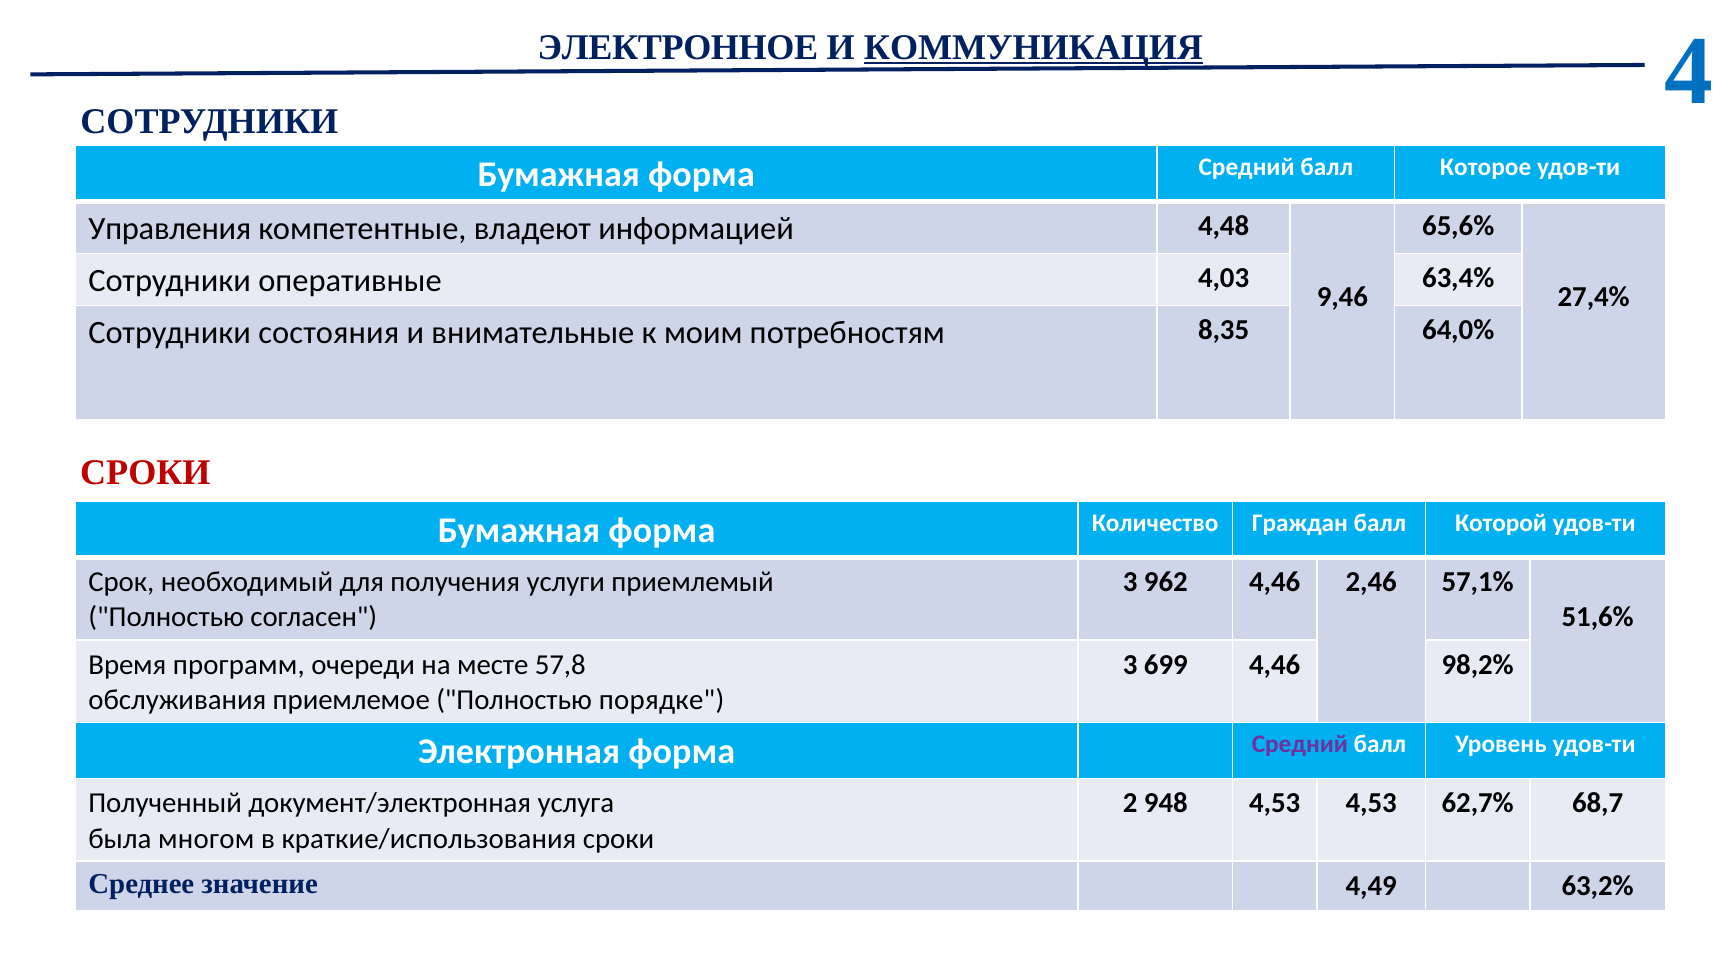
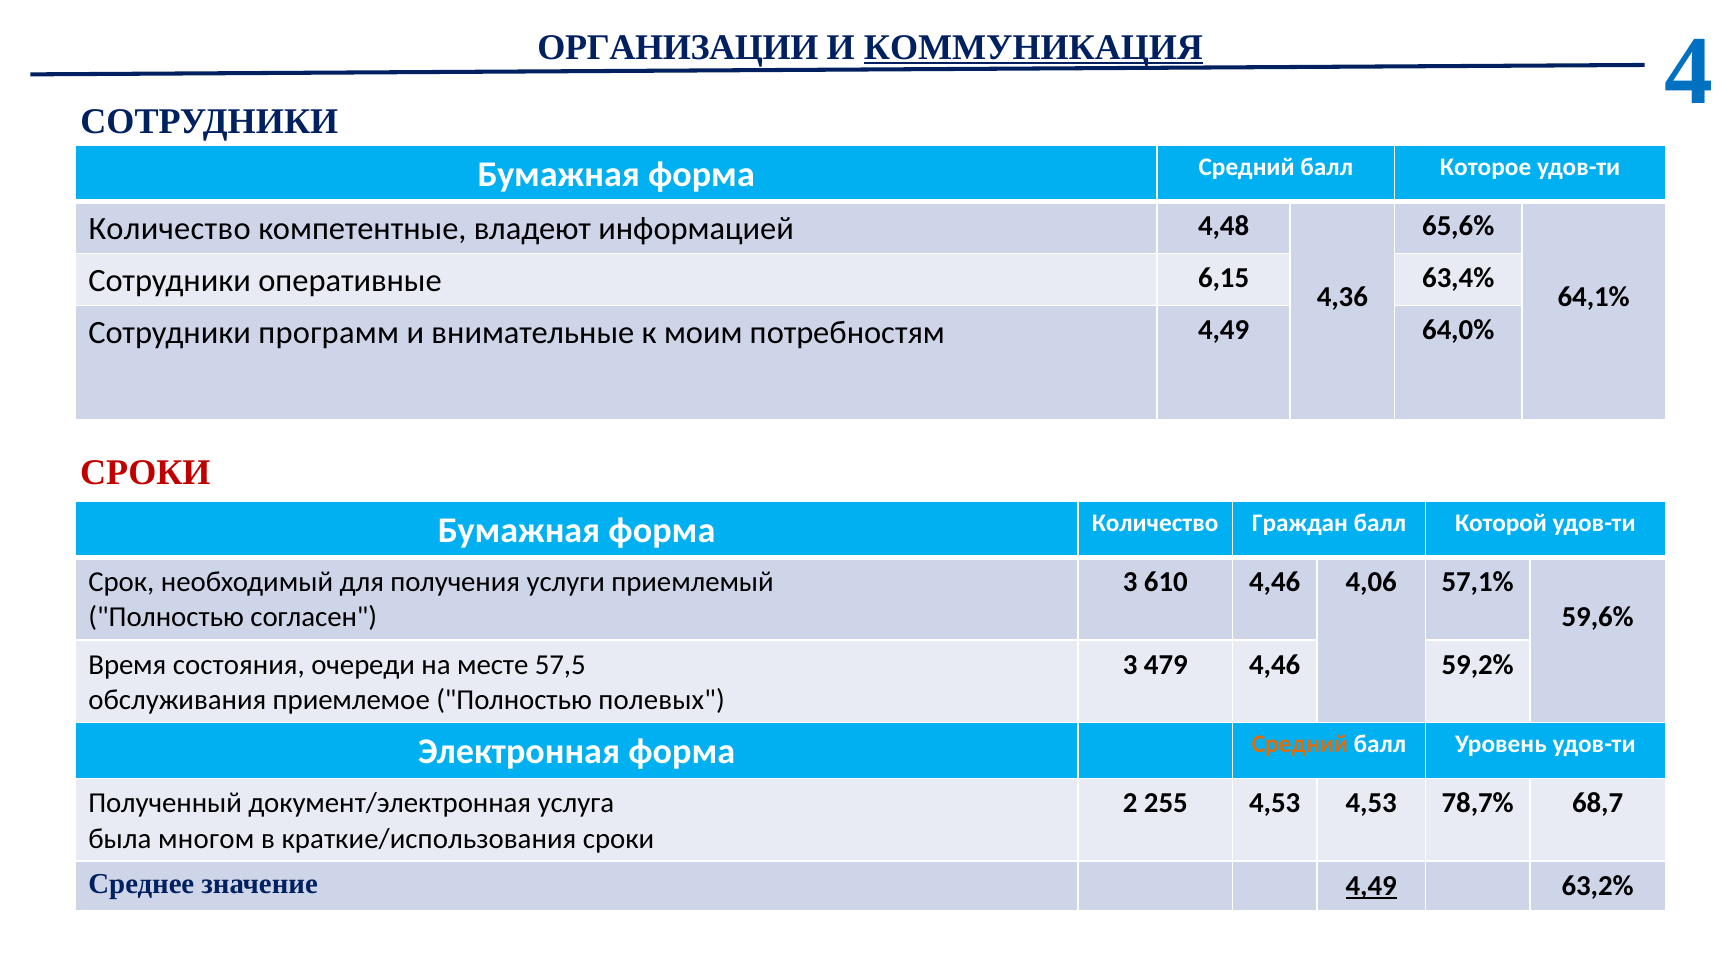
ЭЛЕКТРОННОЕ: ЭЛЕКТРОННОЕ -> ОРГАНИЗАЦИИ (678, 47)
Управления: Управления -> Количество (170, 228)
4,03: 4,03 -> 6,15 (1224, 278)
9,46: 9,46 -> 4,36 (1342, 297)
27,4%: 27,4% -> 64,1% (1594, 297)
состояния: состояния -> программ (329, 332)
потребностям 8,35: 8,35 -> 4,49 (1224, 330)
962: 962 -> 610 (1166, 582)
2,46: 2,46 -> 4,06 (1371, 582)
51,6%: 51,6% -> 59,6% (1598, 617)
программ: программ -> состояния (239, 664)
57,8: 57,8 -> 57,5 (560, 664)
699: 699 -> 479 (1166, 664)
98,2%: 98,2% -> 59,2% (1478, 664)
порядке: порядке -> полевых (662, 700)
Средний colour: purple -> orange (1300, 744)
948: 948 -> 255 (1166, 803)
62,7%: 62,7% -> 78,7% (1478, 803)
4,49 underline: none -> present (1371, 885)
